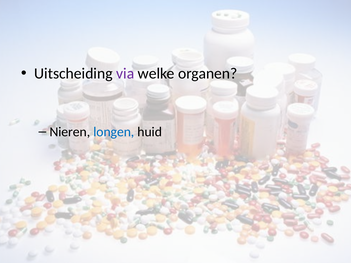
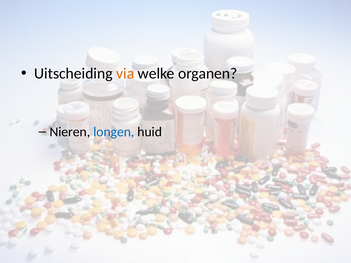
via colour: purple -> orange (125, 74)
